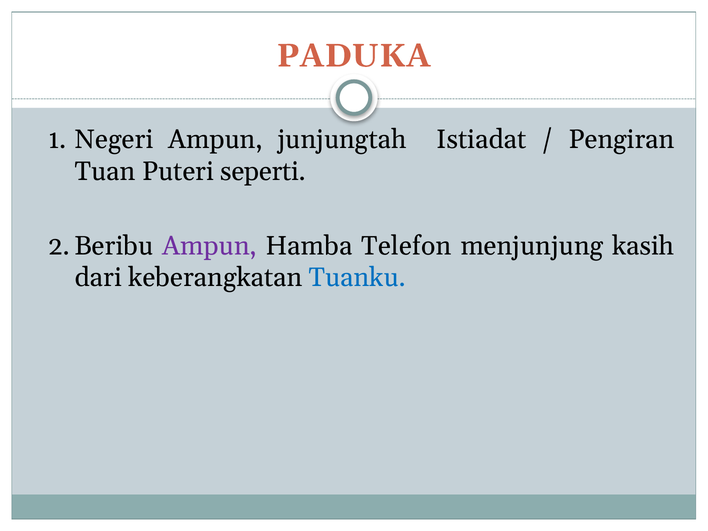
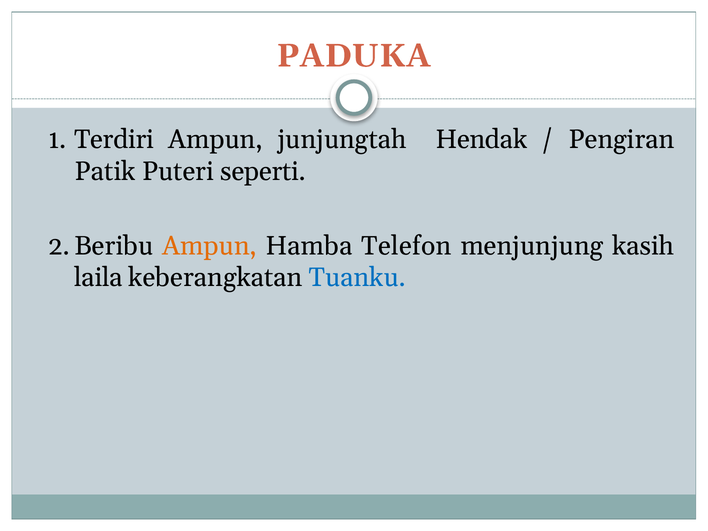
Negeri: Negeri -> Terdiri (114, 140)
Istiadat: Istiadat -> Hendak (481, 140)
Tuan: Tuan -> Patik (105, 171)
Ampun colour: purple -> orange (210, 246)
dari: dari -> laila (98, 278)
